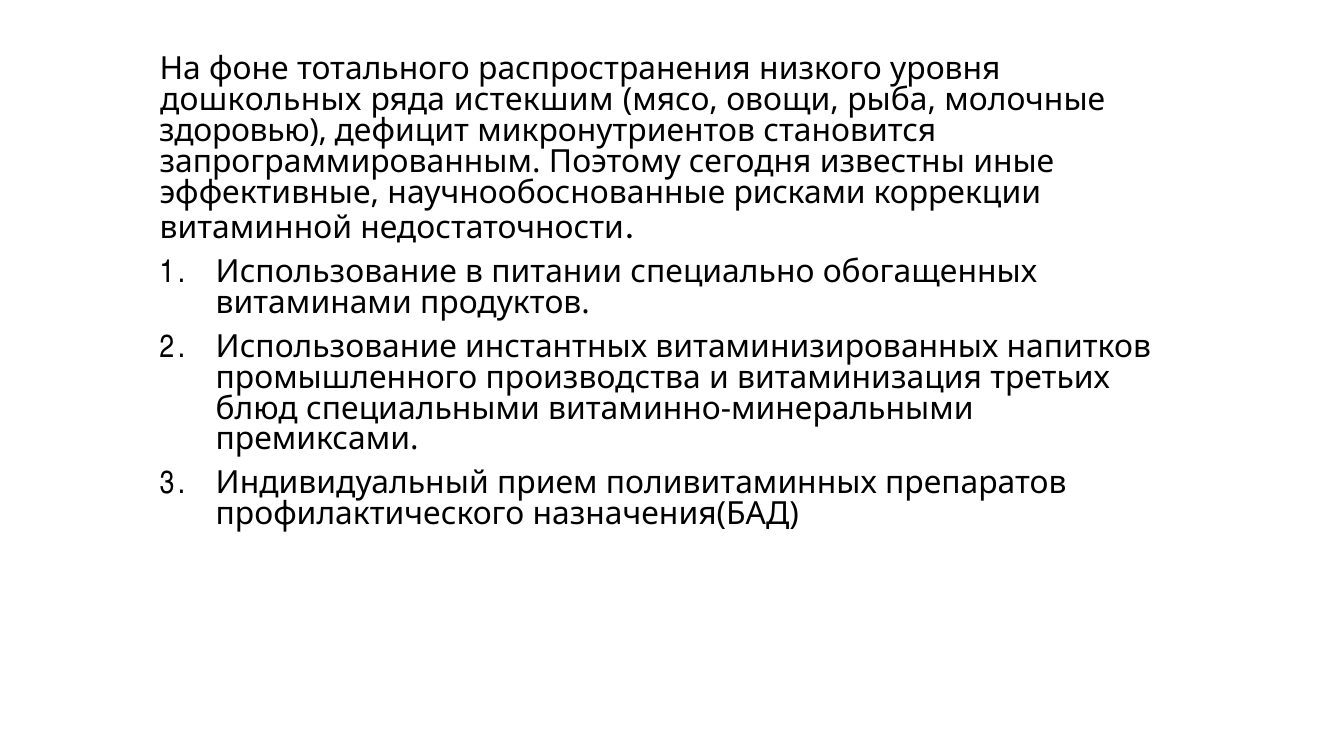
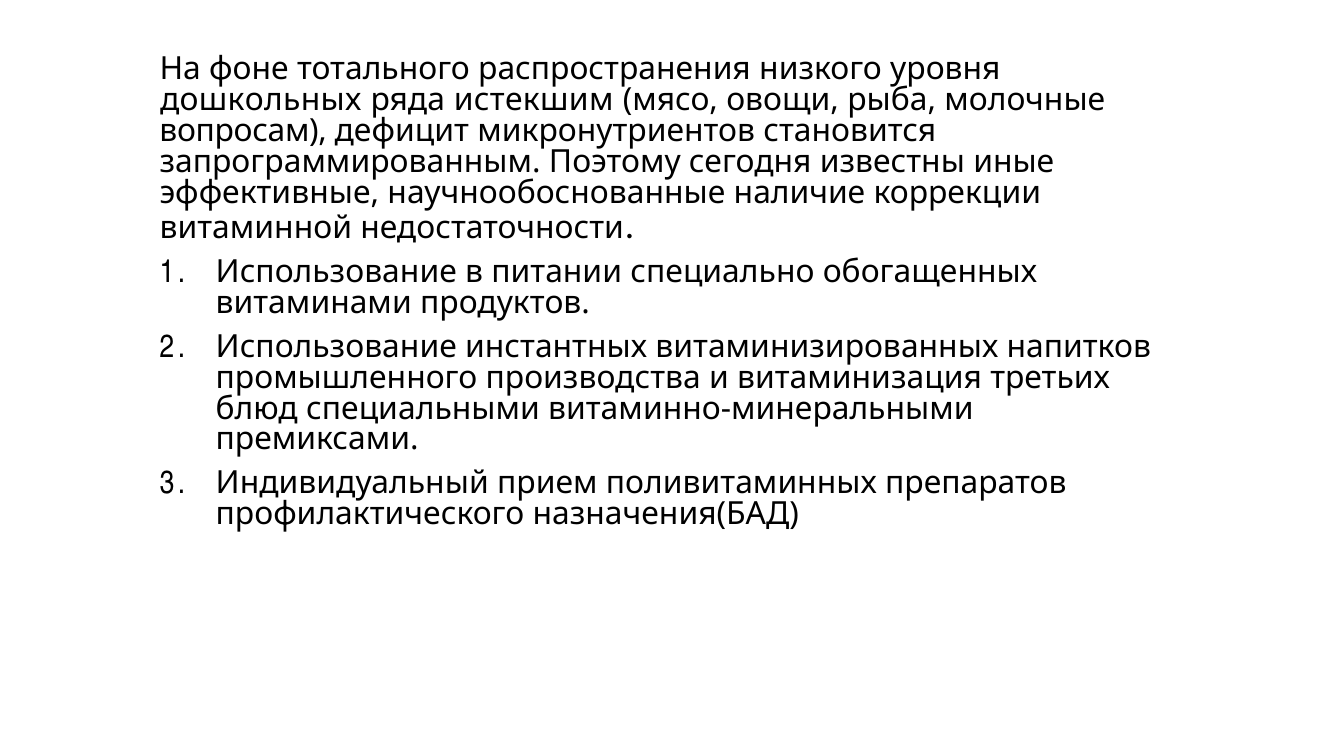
здоровью: здоровью -> вопросам (243, 131)
рисками: рисками -> наличие (800, 193)
